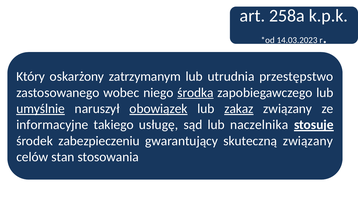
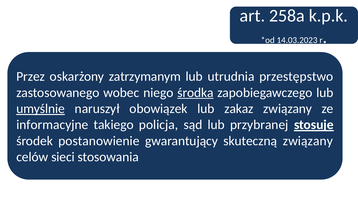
Który: Który -> Przez (31, 77)
obowiązek underline: present -> none (158, 109)
zakaz underline: present -> none (239, 109)
usługę: usługę -> policja (159, 125)
naczelnika: naczelnika -> przybranej (259, 125)
zabezpieczeniu: zabezpieczeniu -> postanowienie (99, 141)
stan: stan -> sieci (63, 157)
